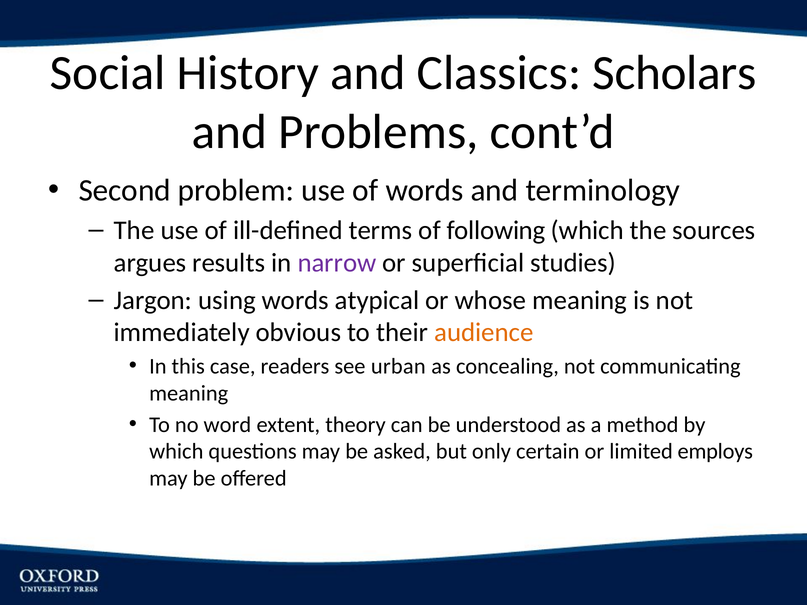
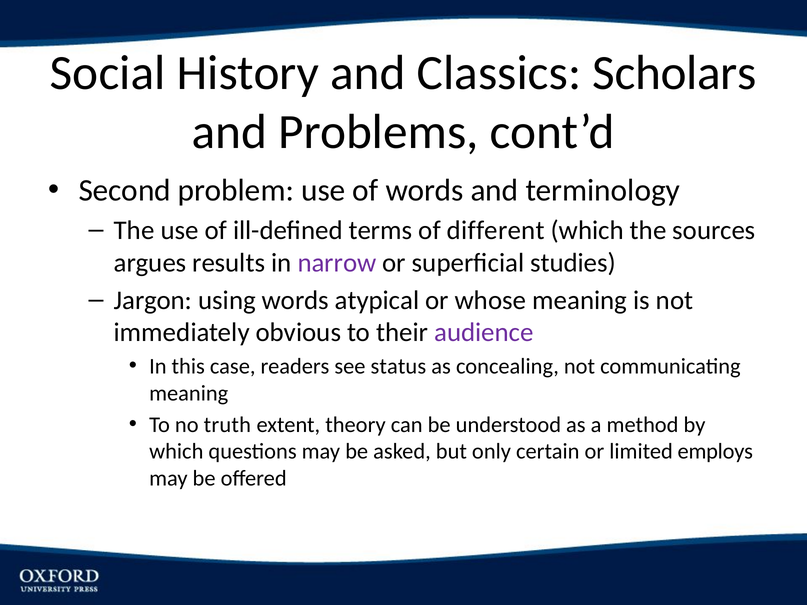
following: following -> different (496, 231)
audience colour: orange -> purple (484, 333)
urban: urban -> status (398, 366)
word: word -> truth (227, 425)
